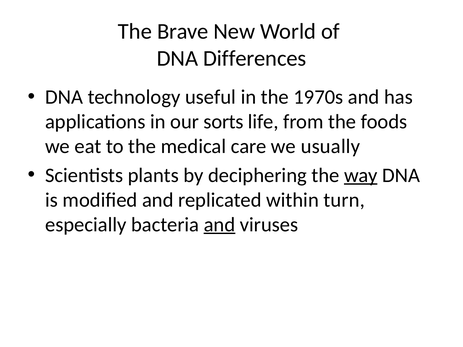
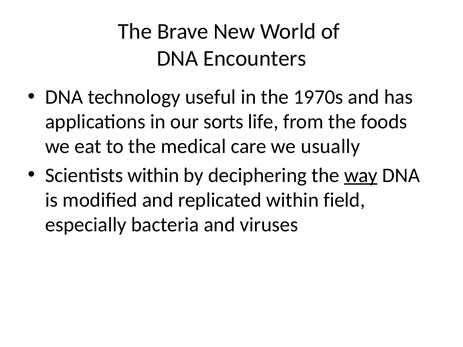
Differences: Differences -> Encounters (255, 58)
Scientists plants: plants -> within (153, 175)
turn: turn -> field (344, 200)
and underline: present -> none (220, 225)
